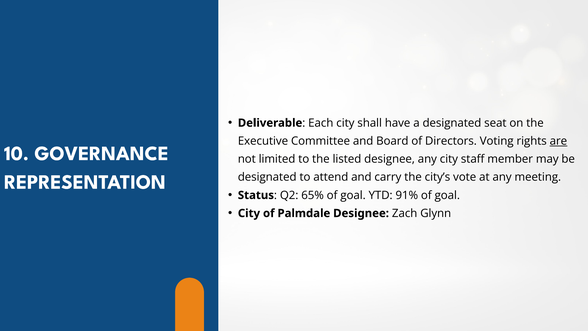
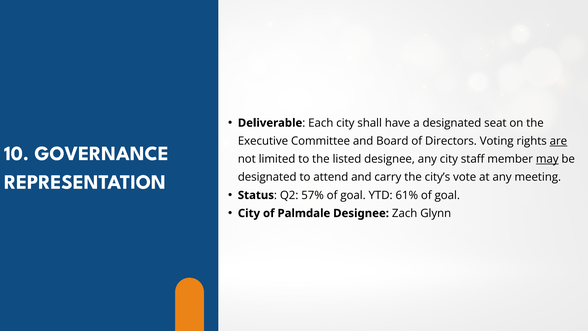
may underline: none -> present (547, 159)
65%: 65% -> 57% (313, 195)
91%: 91% -> 61% (407, 195)
